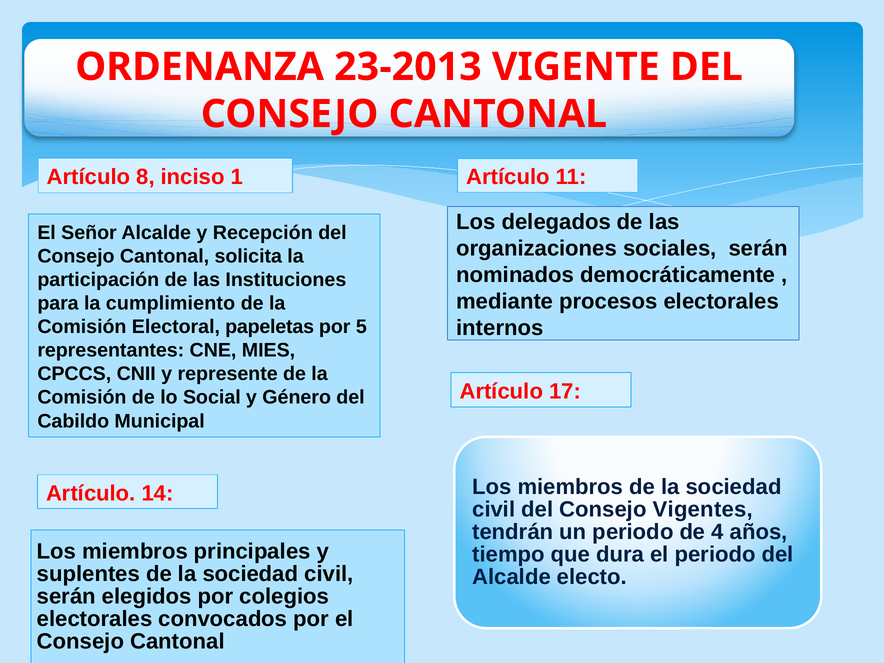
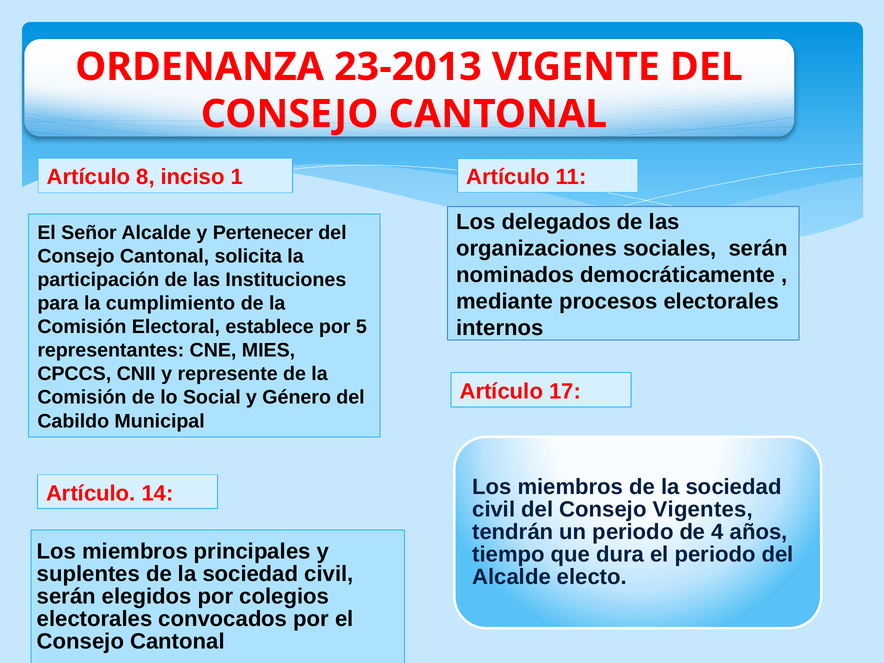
Recepción: Recepción -> Pertenecer (263, 233)
papeletas: papeletas -> establece (270, 327)
